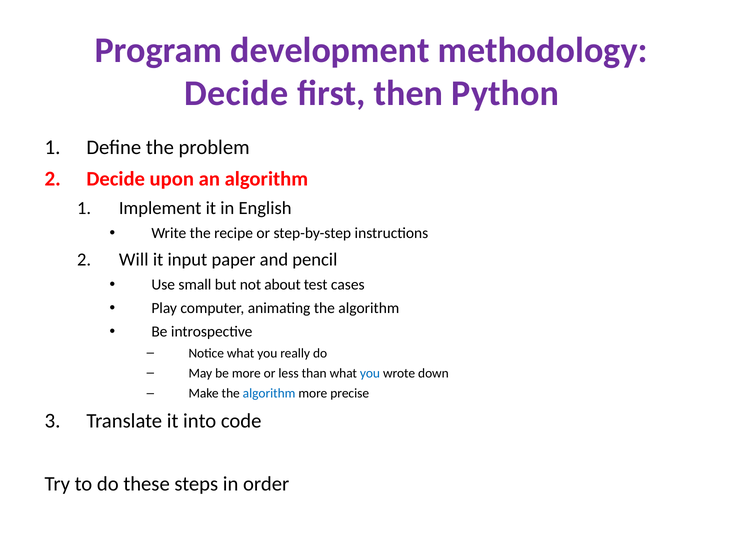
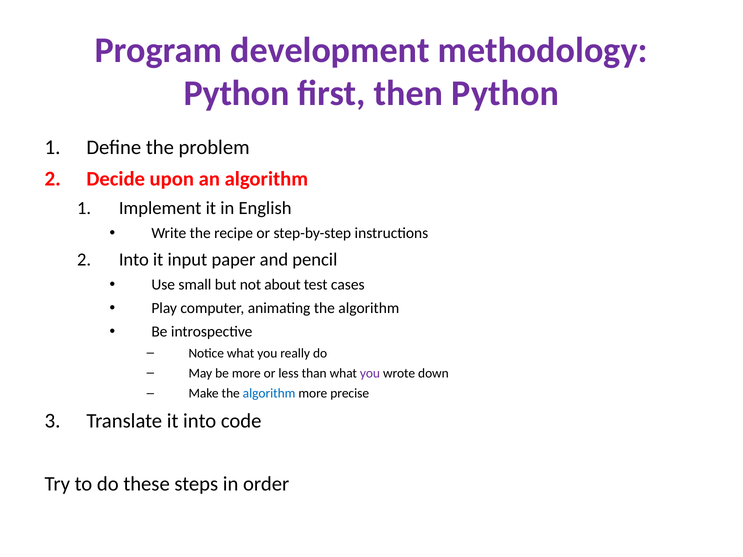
Decide: Decide -> Python (237, 94)
Will: Will -> Into (134, 260)
you colour: blue -> purple (370, 374)
